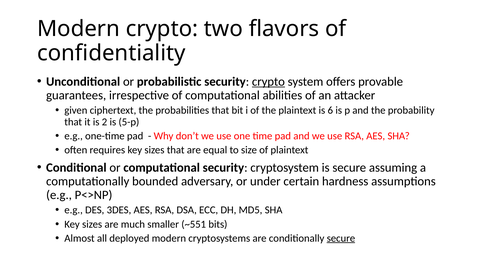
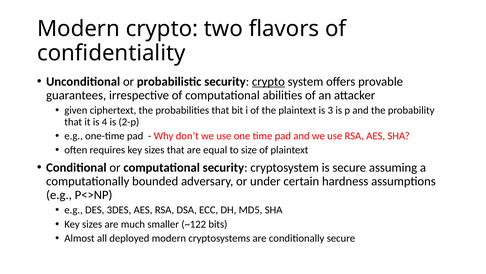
6: 6 -> 3 (330, 110)
2: 2 -> 4 (105, 122)
5-p: 5-p -> 2-p (129, 122)
~551: ~551 -> ~122 (194, 224)
secure underline: present -> none (341, 238)
